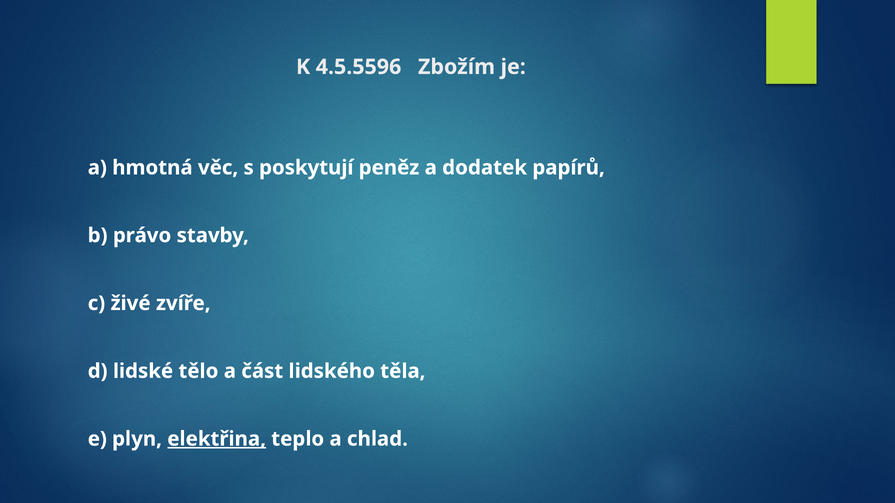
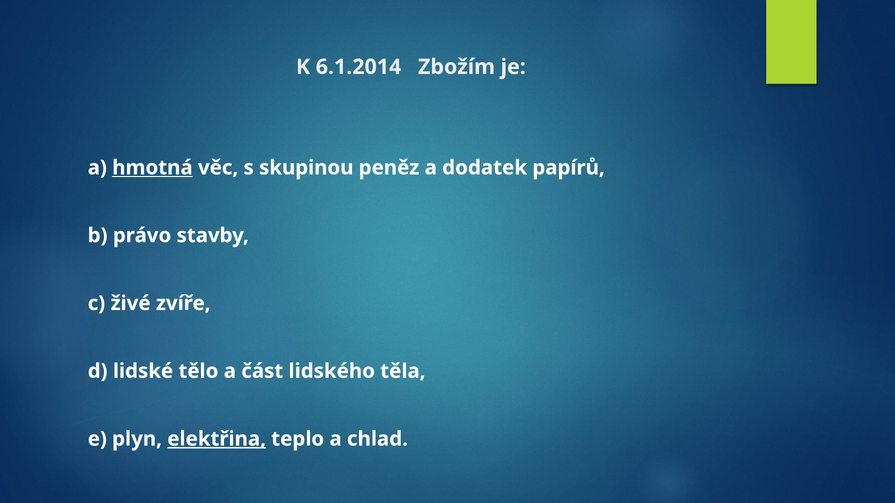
4.5.5596: 4.5.5596 -> 6.1.2014 (359, 67)
hmotná underline: none -> present (152, 168)
poskytují: poskytují -> skupinou (306, 168)
